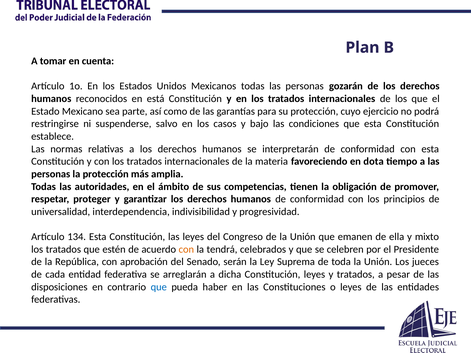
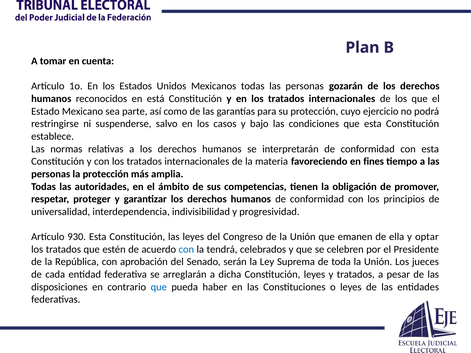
dota: dota -> fines (374, 162)
134: 134 -> 930 (77, 237)
mixto: mixto -> optar (427, 237)
con colour: orange -> blue (186, 249)
